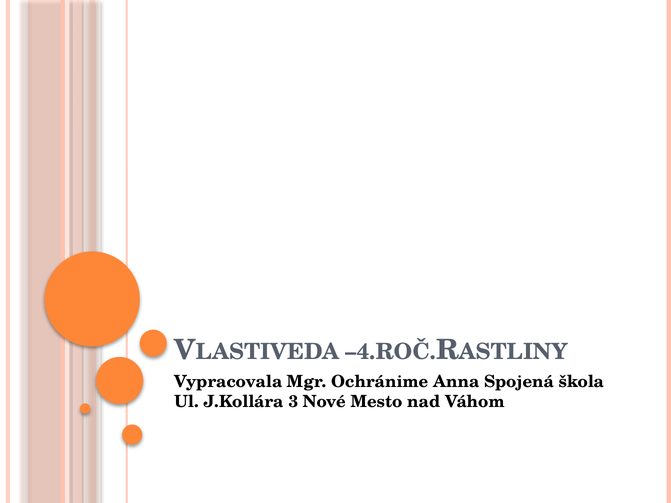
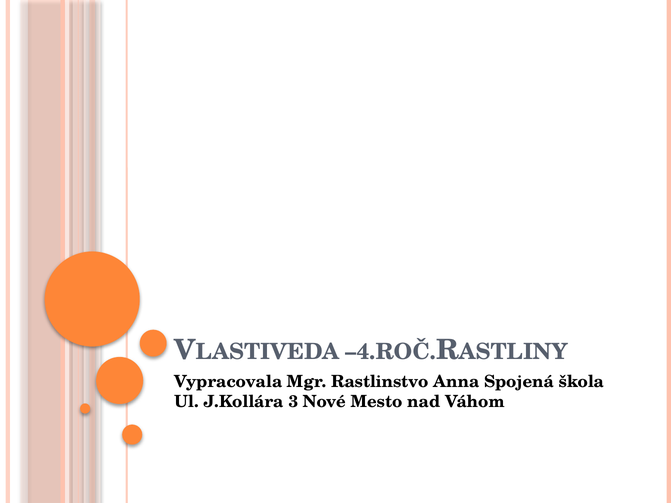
Ochránime: Ochránime -> Rastlinstvo (380, 382)
